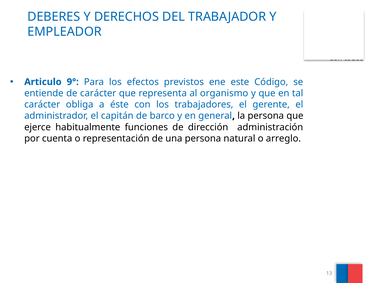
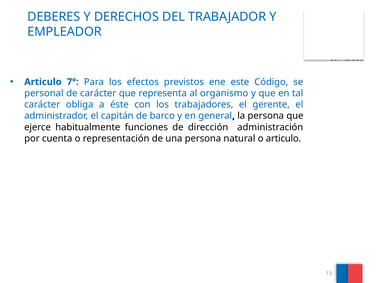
9°: 9° -> 7° (73, 82)
entiende: entiende -> personal (44, 93)
o arreglo: arreglo -> articulo (283, 138)
